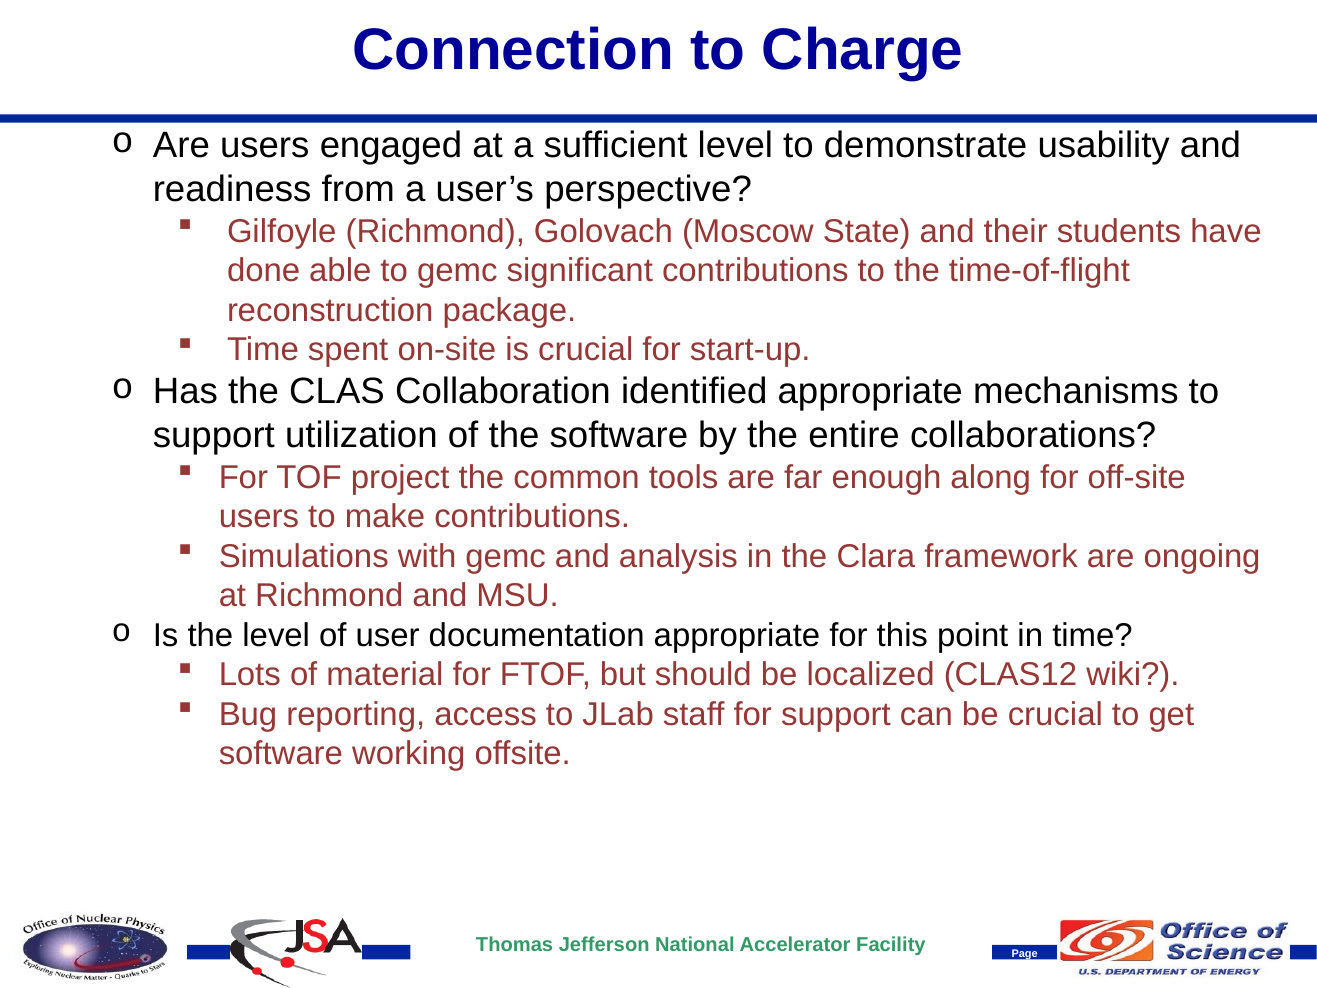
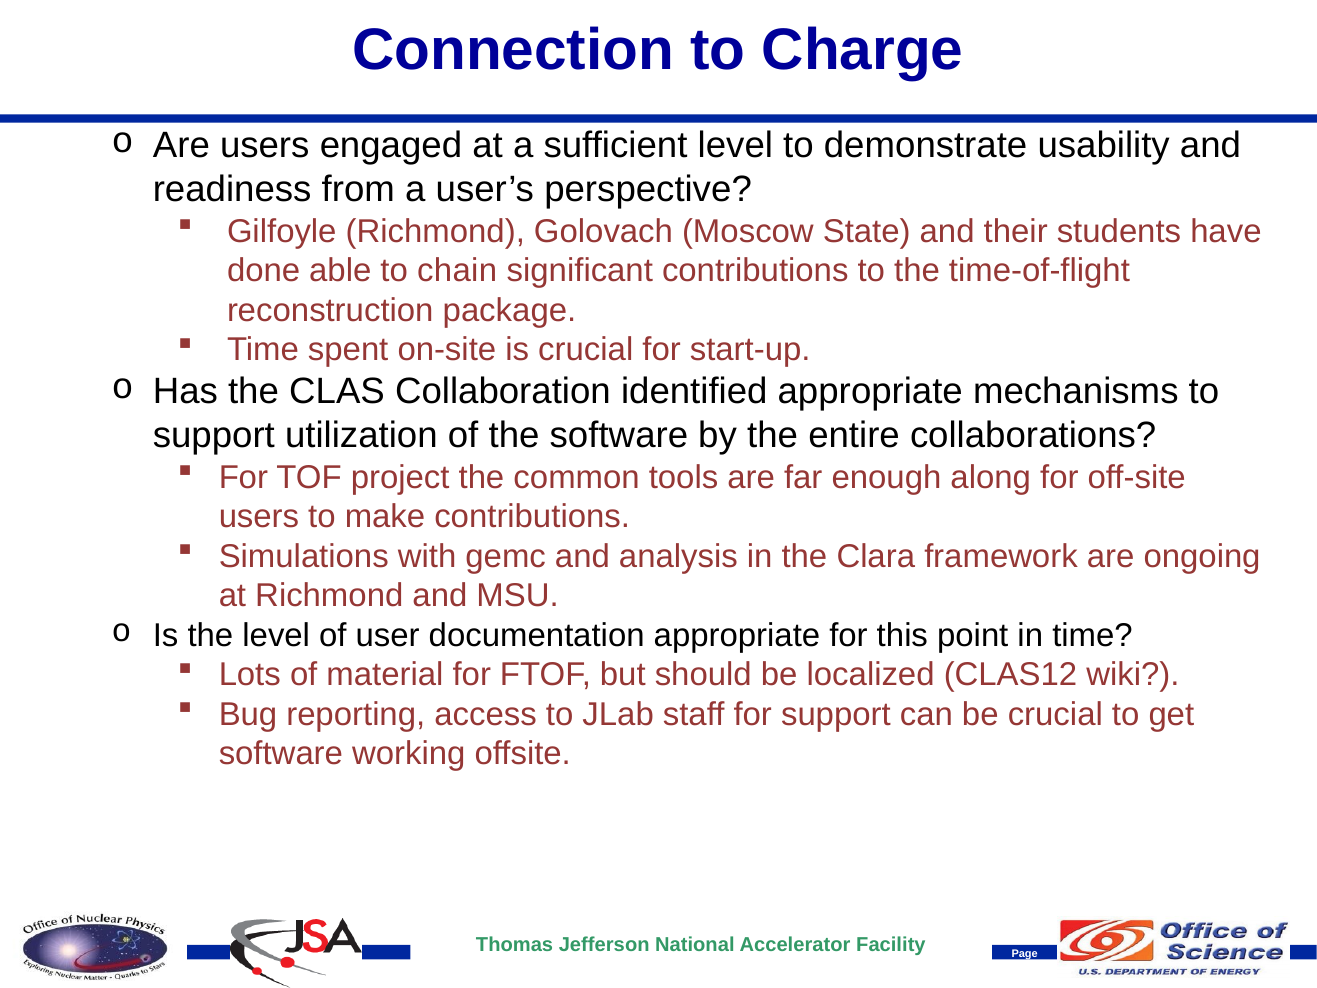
to gemc: gemc -> chain (457, 271)
